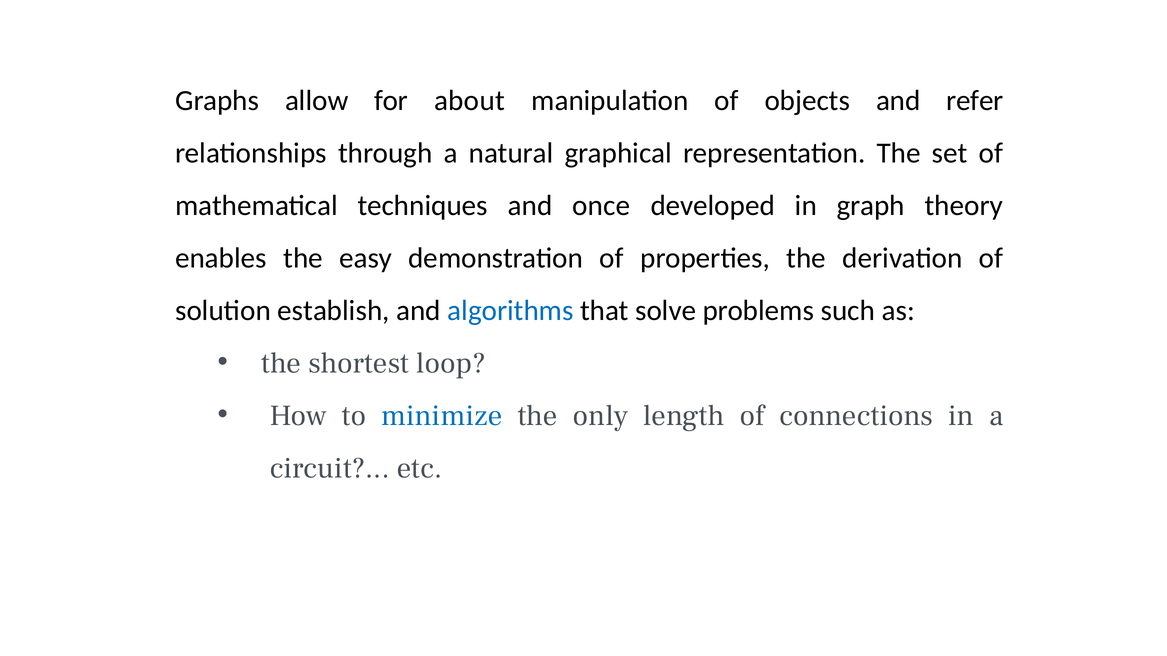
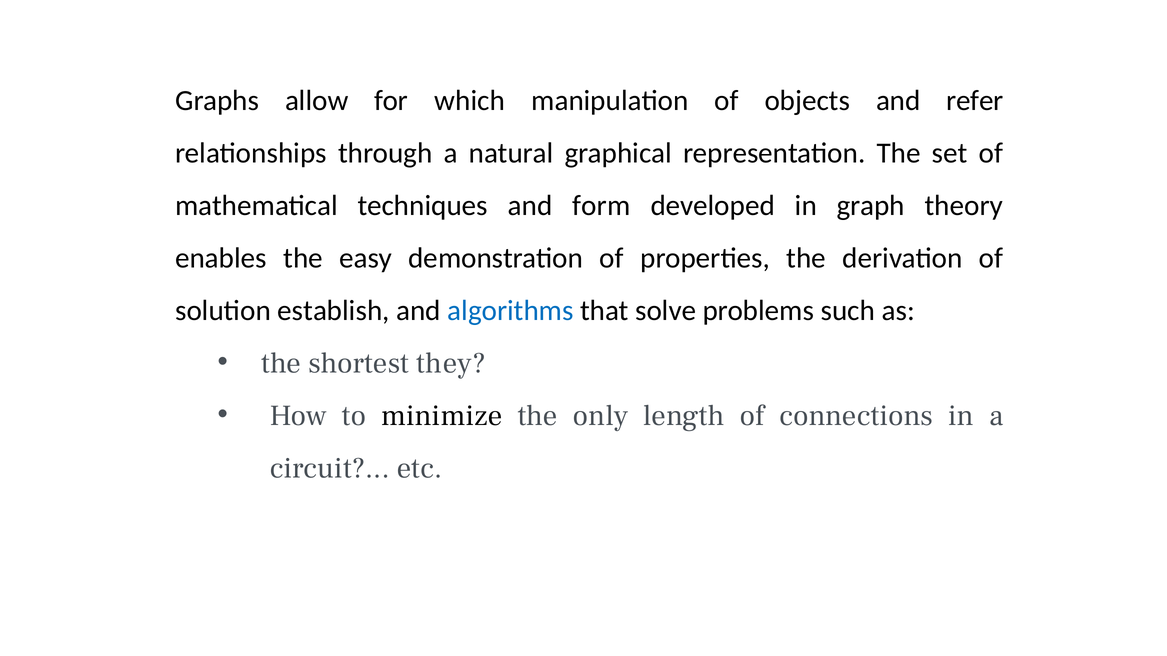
about: about -> which (470, 101)
once: once -> form (601, 206)
loop: loop -> they (451, 363)
minimize colour: blue -> black (442, 416)
